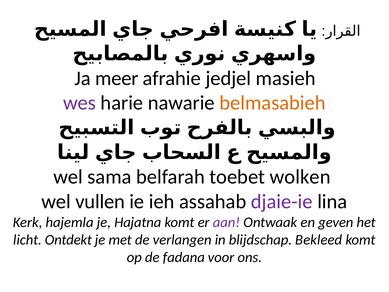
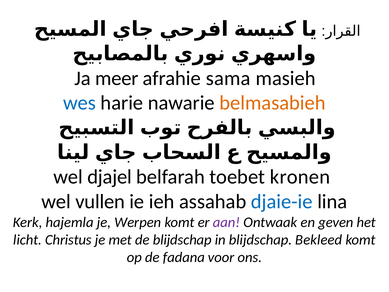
jedjel: jedjel -> sama (228, 78)
wes colour: purple -> blue (80, 103)
sama: sama -> djajel (110, 177)
wolken: wolken -> kronen (300, 177)
djaie-ie colour: purple -> blue (282, 201)
Hajatna: Hajatna -> Werpen (138, 222)
Ontdekt: Ontdekt -> Christus (68, 240)
de verlangen: verlangen -> blijdschap (182, 240)
